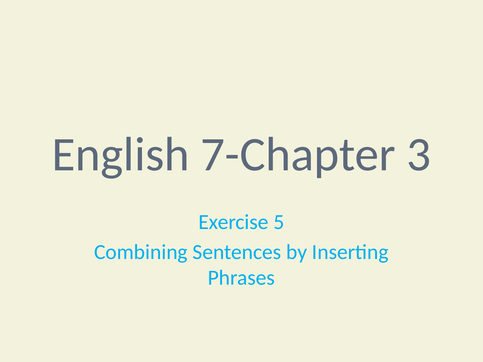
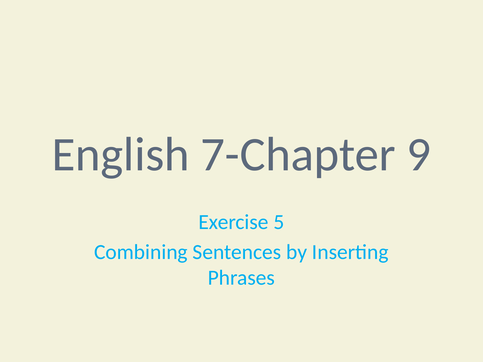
3: 3 -> 9 (419, 155)
